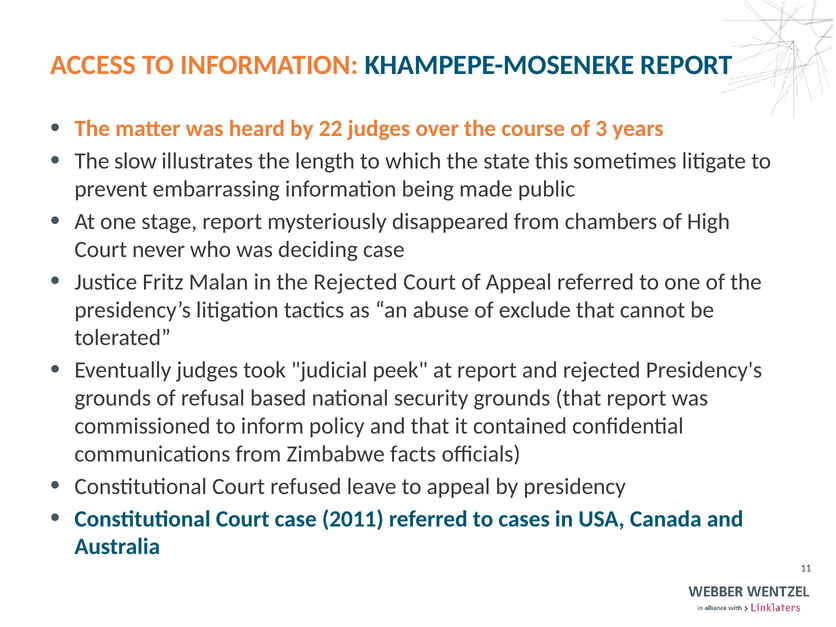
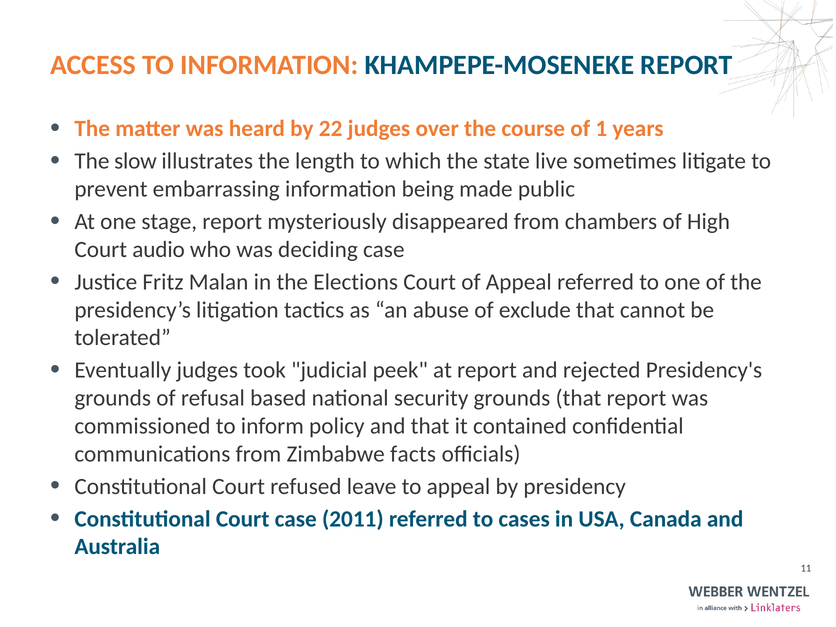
3: 3 -> 1 (601, 129)
this: this -> live (551, 161)
never: never -> audio (159, 249)
the Rejected: Rejected -> Elections (356, 282)
